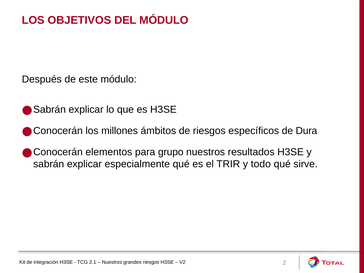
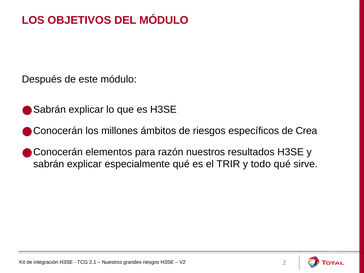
Dura: Dura -> Crea (306, 131)
grupo: grupo -> razón (171, 152)
